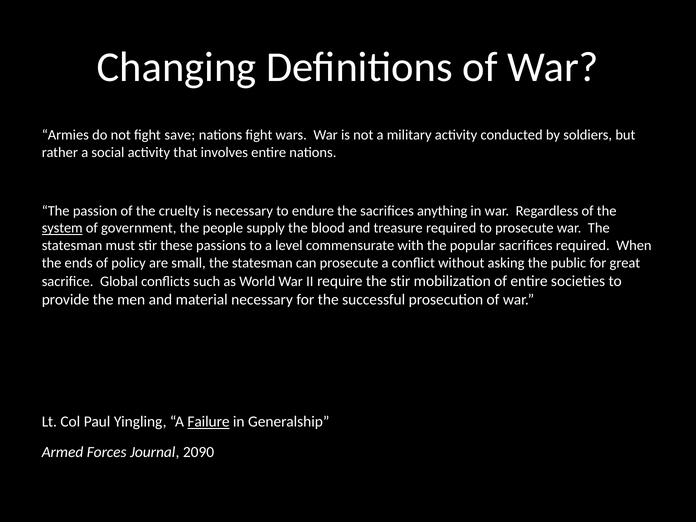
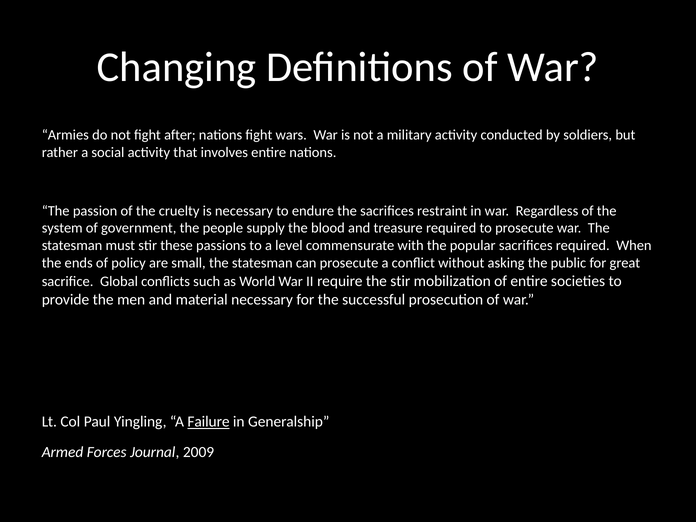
save: save -> after (180, 135)
anything: anything -> restraint (442, 211)
system underline: present -> none (62, 228)
2090: 2090 -> 2009 (199, 452)
